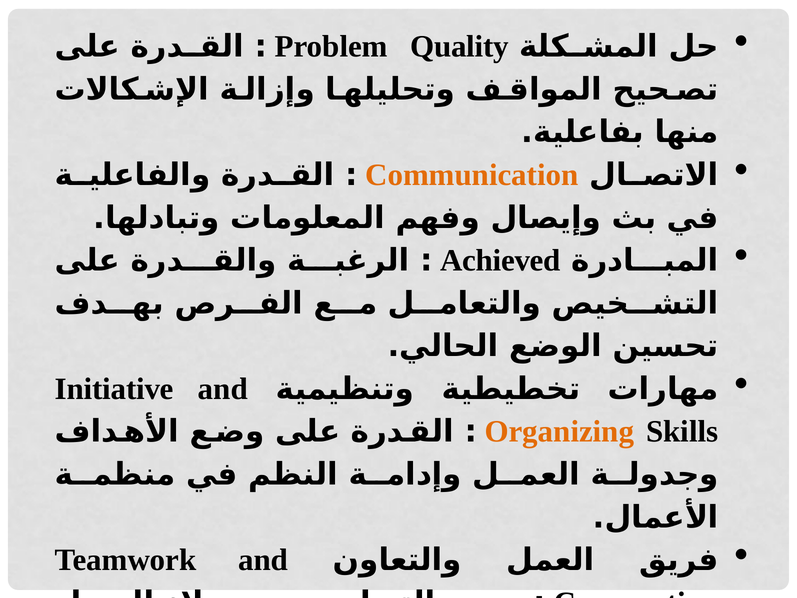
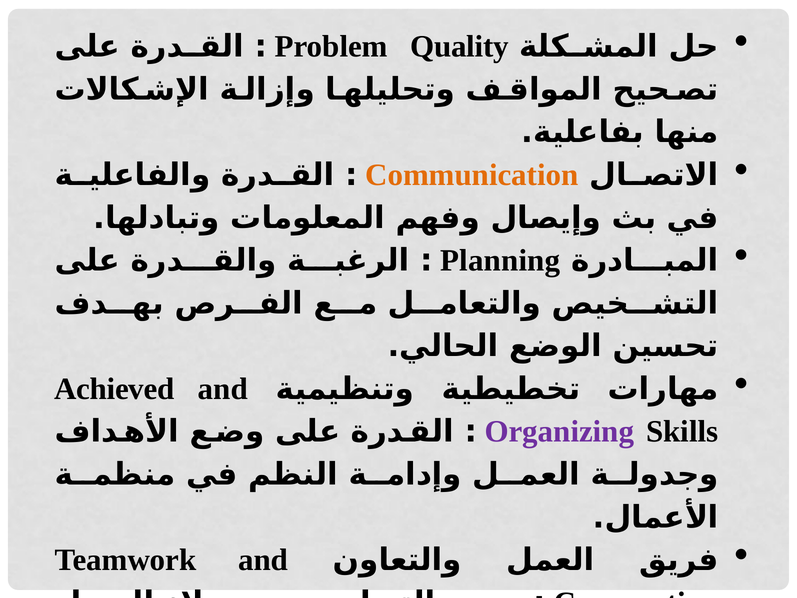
Achieved: Achieved -> Planning (500, 260)
Initiative: Initiative -> Achieved (114, 389)
Organizing colour: orange -> purple (559, 432)
